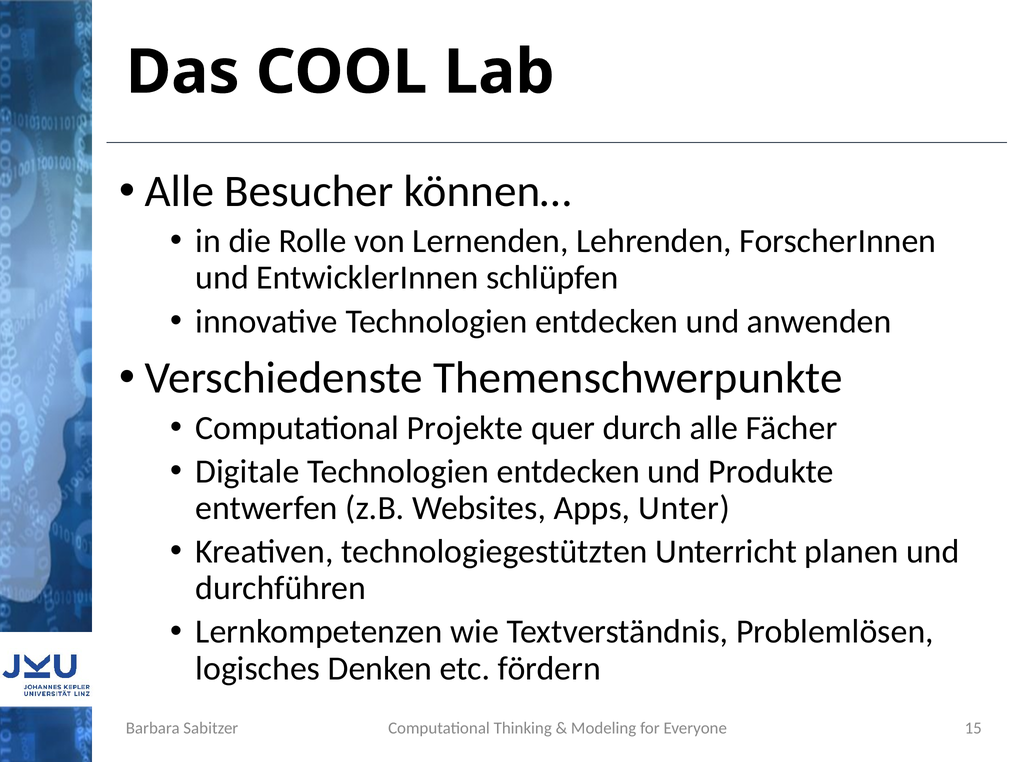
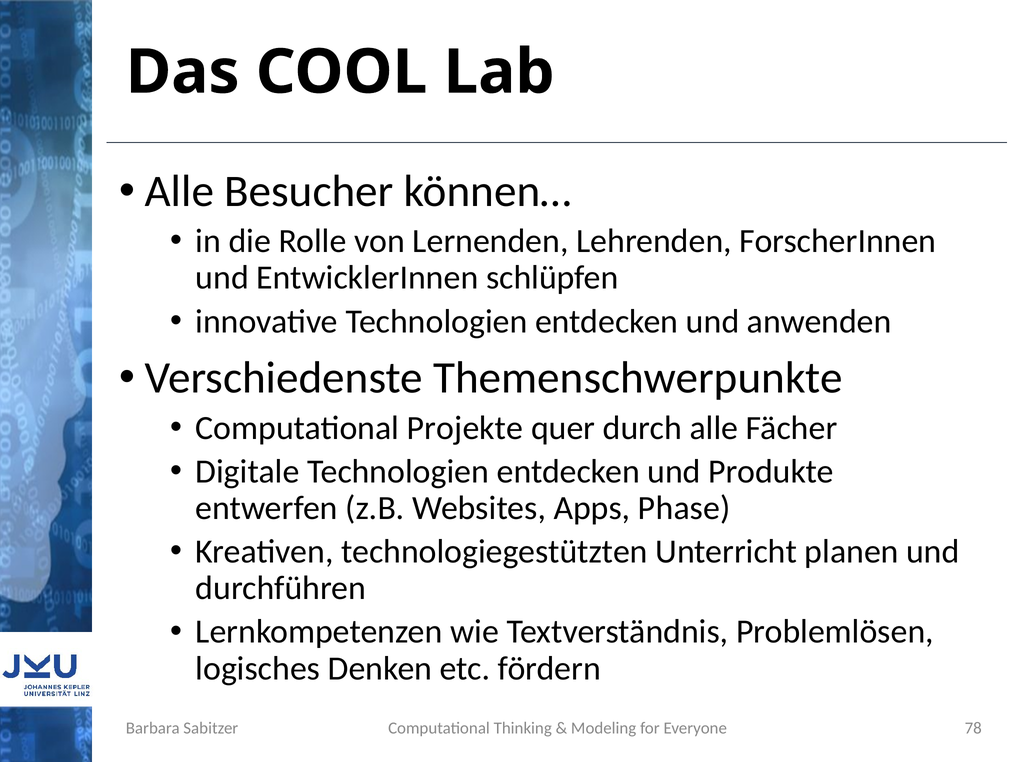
Unter: Unter -> Phase (684, 508)
15: 15 -> 78 (973, 728)
